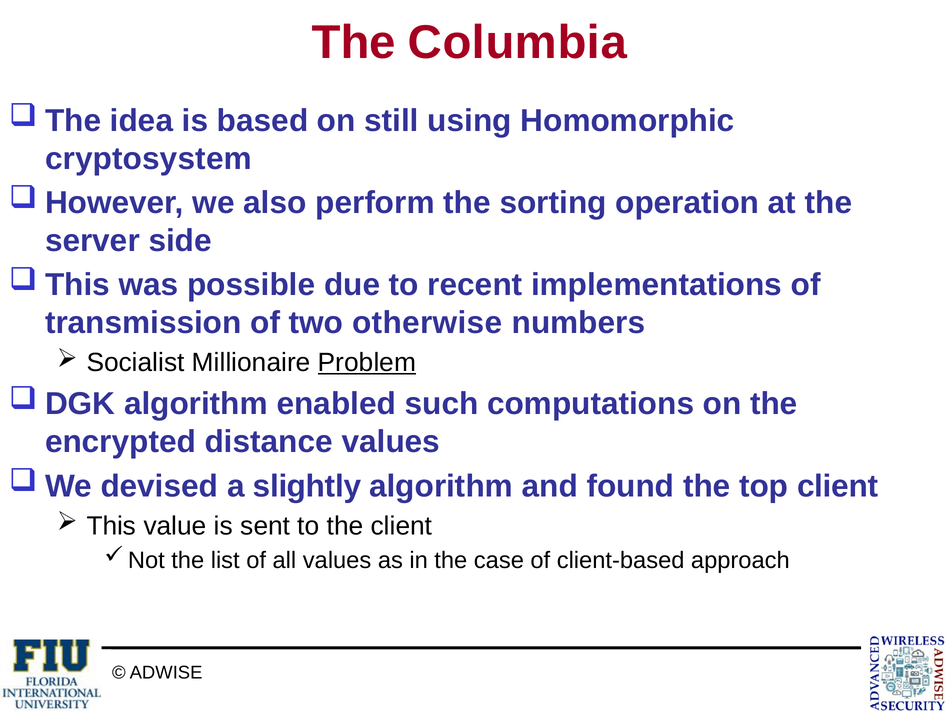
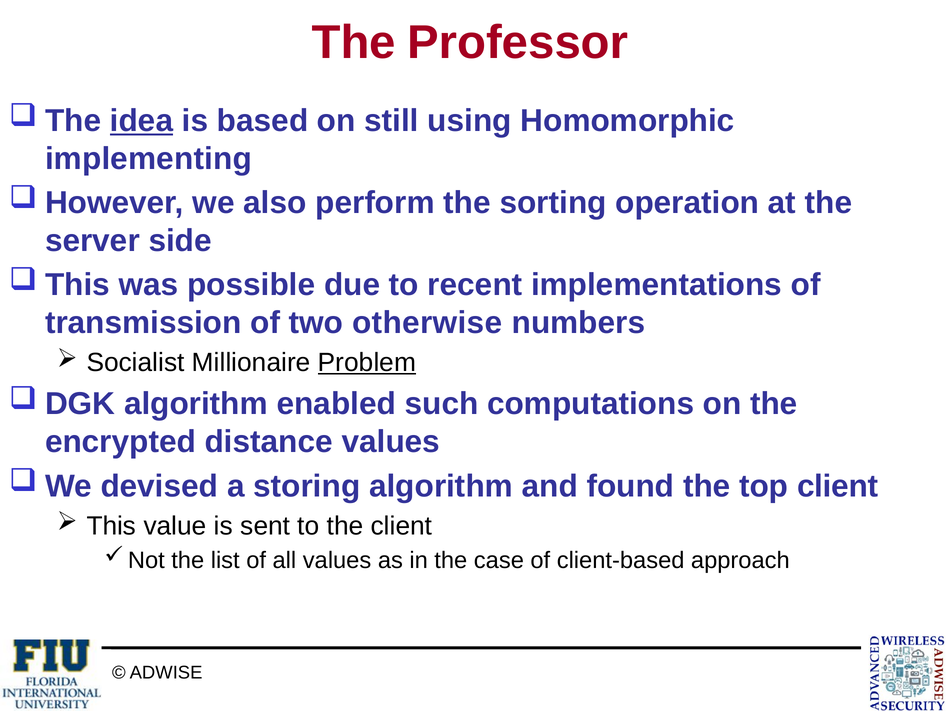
Columbia: Columbia -> Professor (518, 43)
idea underline: none -> present (142, 121)
cryptosystem: cryptosystem -> implementing (148, 159)
slightly: slightly -> storing (307, 486)
